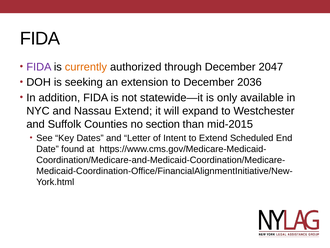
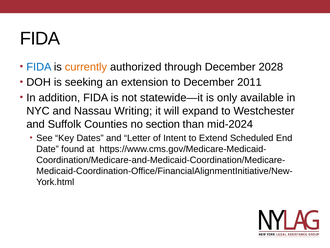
FIDA colour: purple -> blue (39, 67)
2047: 2047 -> 2028 (271, 67)
2036: 2036 -> 2011 (249, 82)
Nassau Extend: Extend -> Writing (133, 111)
mid-2015: mid-2015 -> mid-2024 (230, 124)
